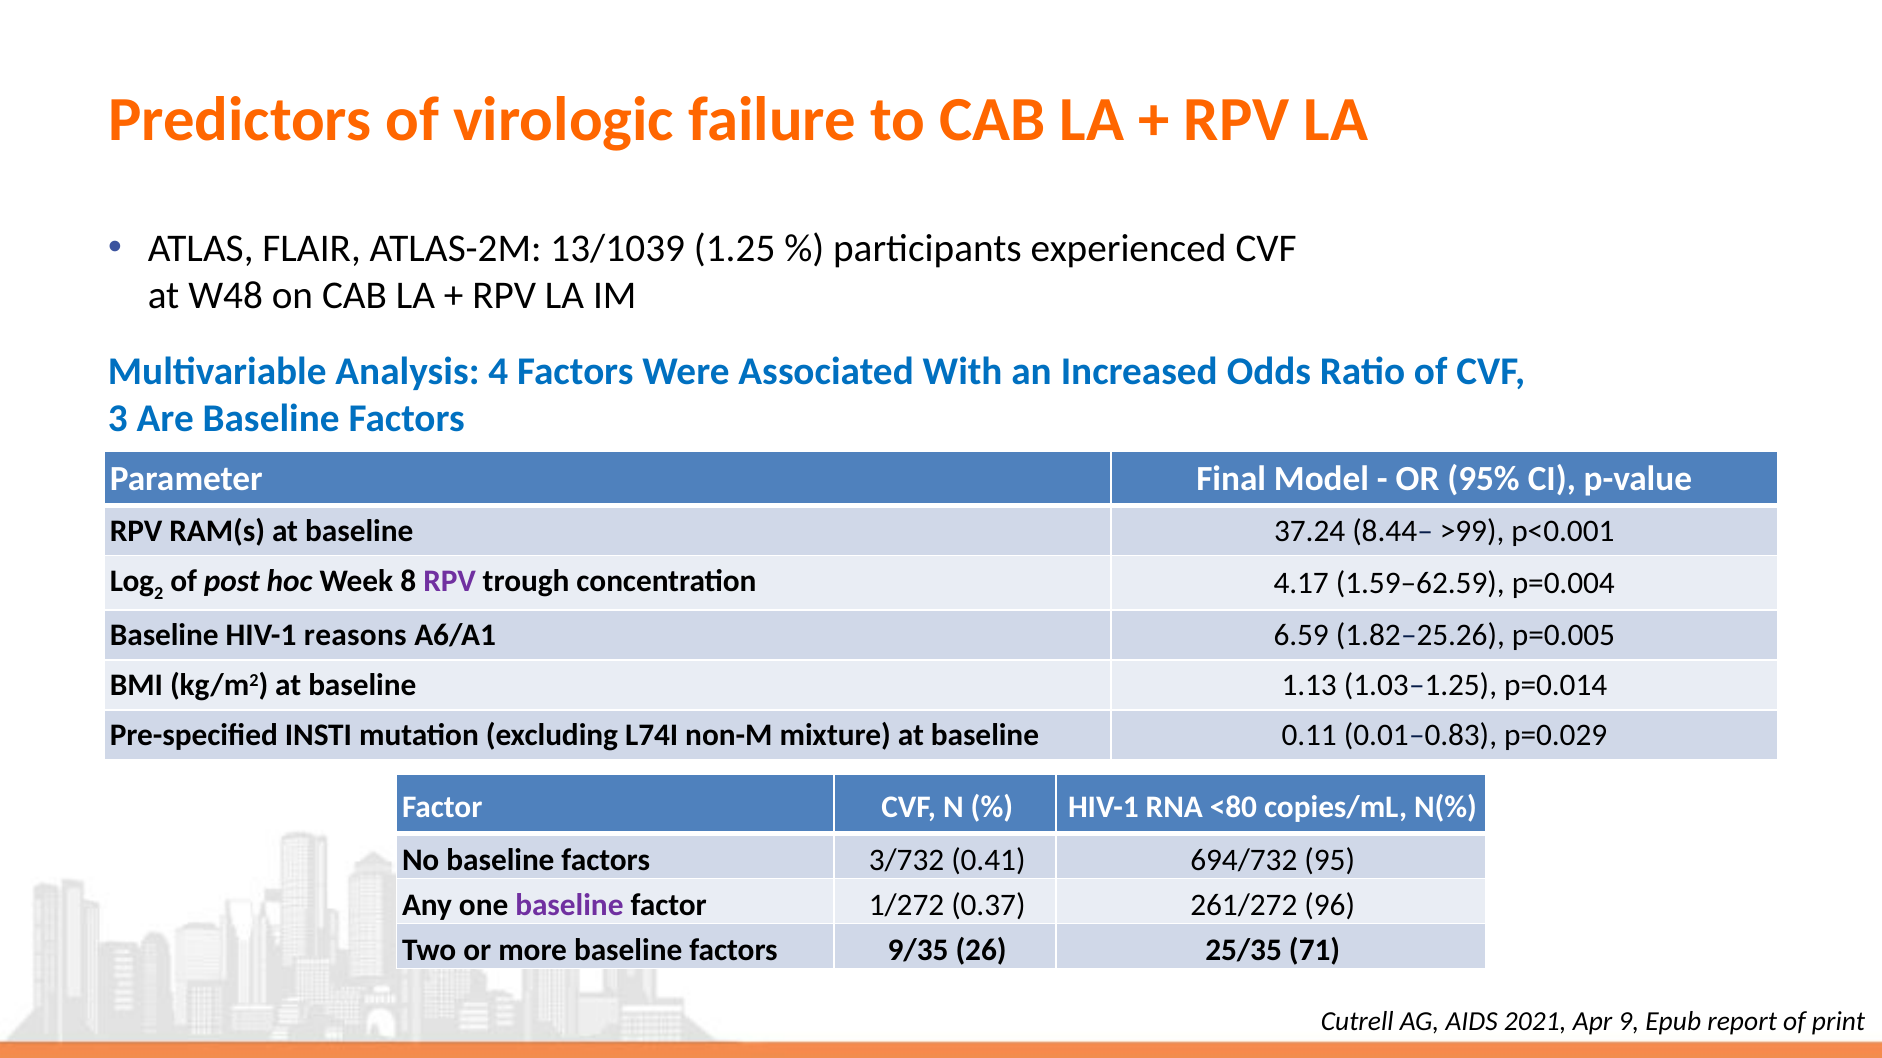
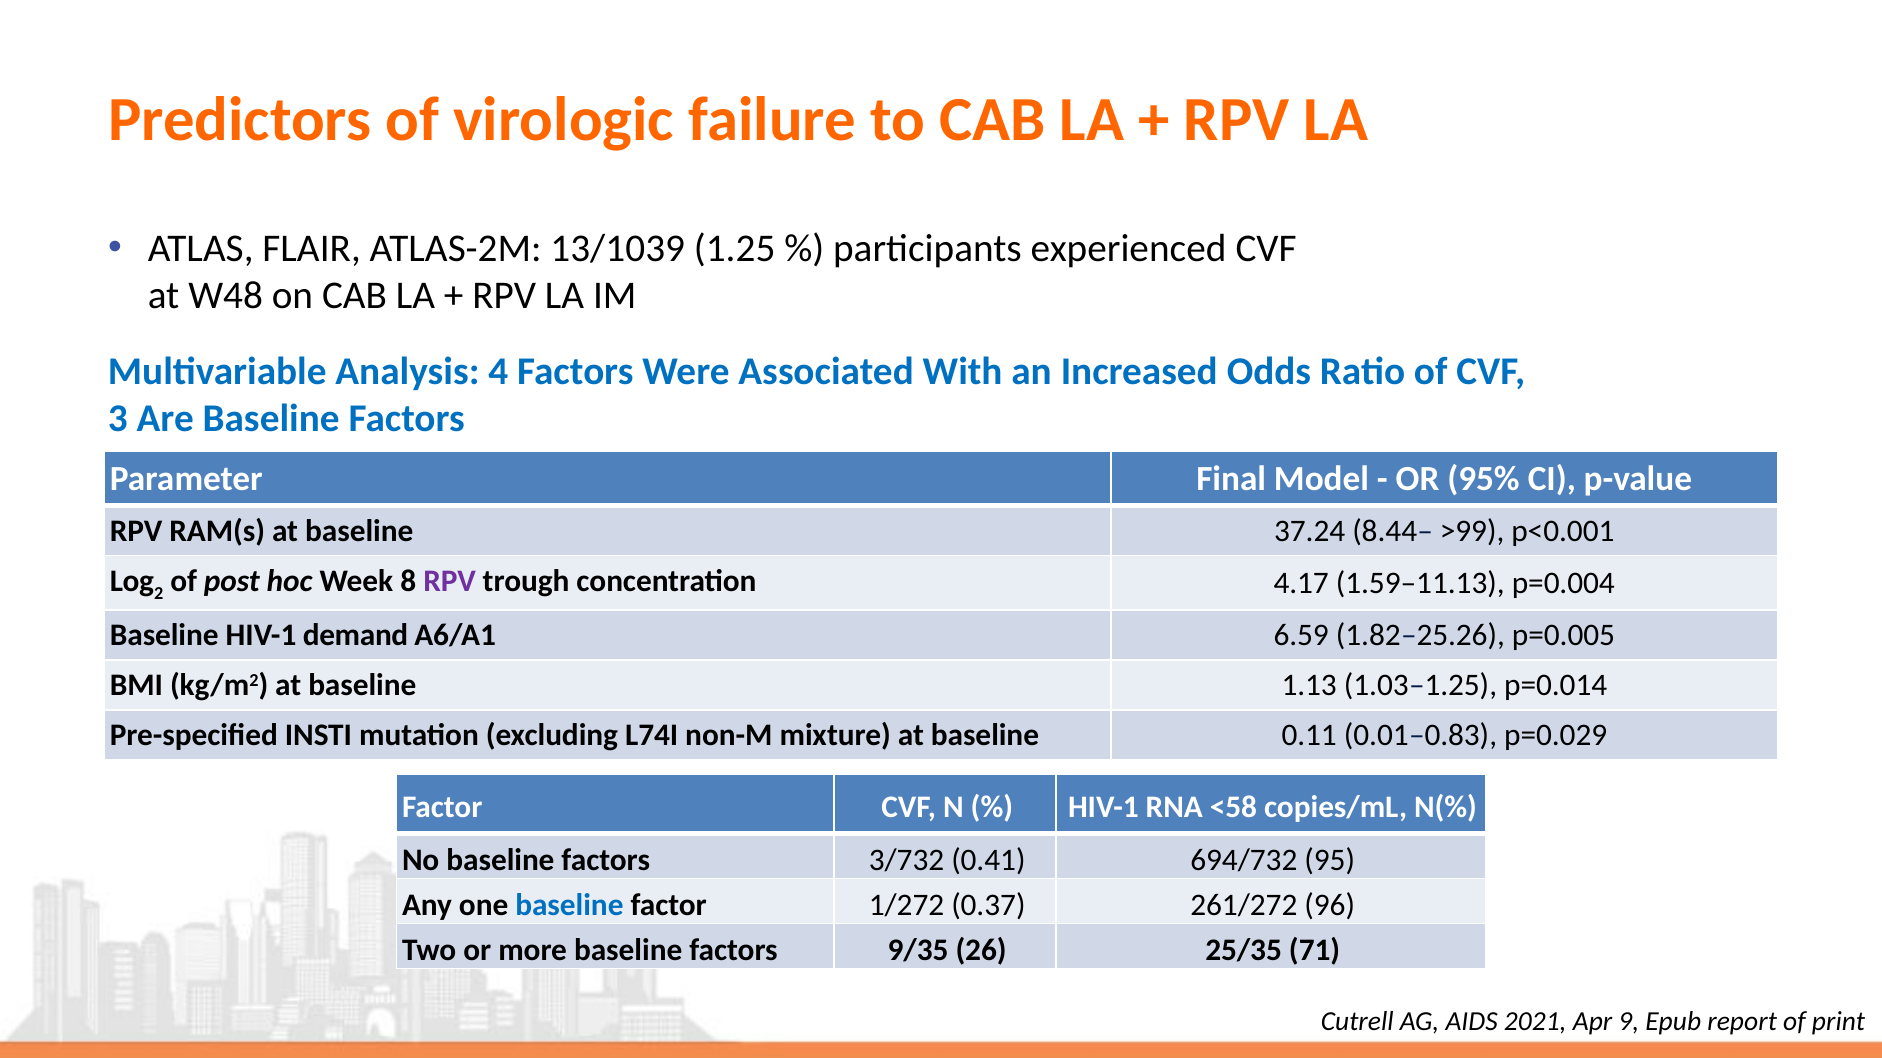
1.59–62.59: 1.59–62.59 -> 1.59–11.13 (1420, 584)
reasons: reasons -> demand (356, 636)
<80: <80 -> <58 (1233, 808)
baseline colour: purple -> blue (569, 905)
